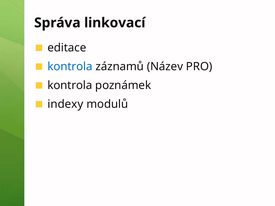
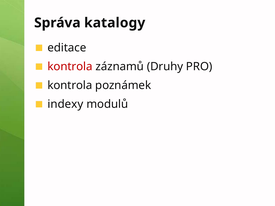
linkovací: linkovací -> katalogy (115, 23)
kontrola colour: blue -> red (70, 67)
Název: Název -> Druhy (165, 67)
